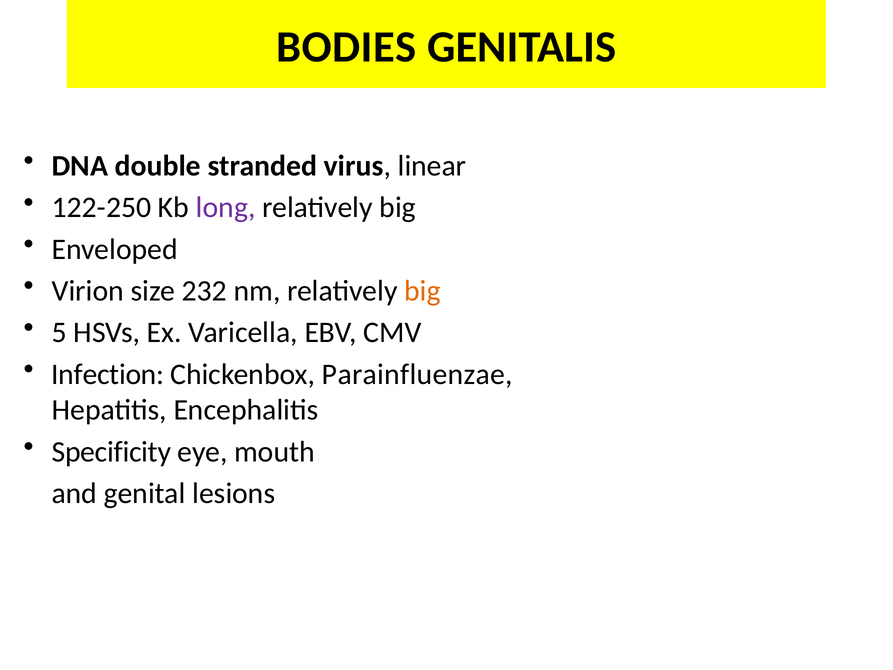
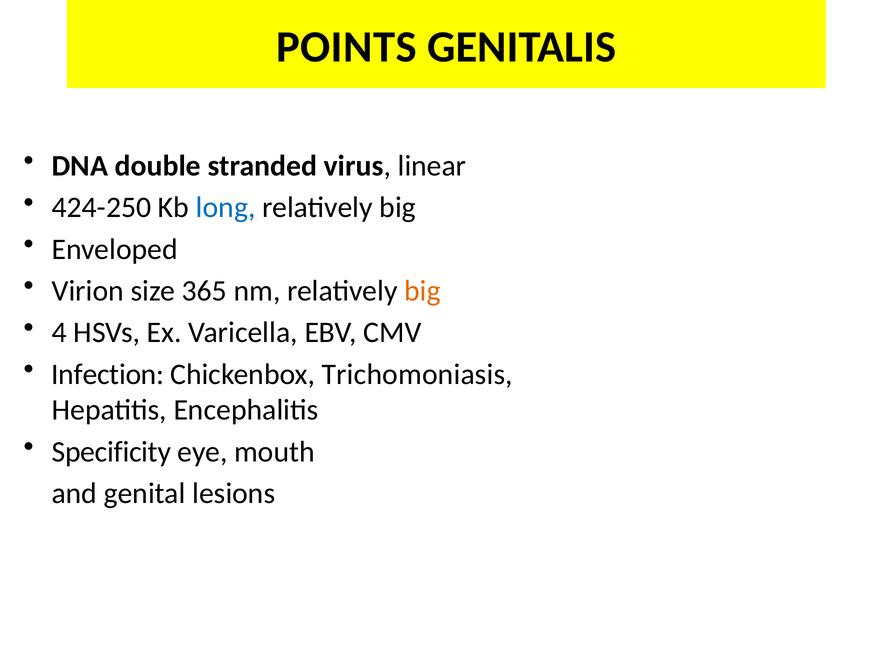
BODIES: BODIES -> POINTS (346, 47)
122-250: 122-250 -> 424-250 (102, 207)
long colour: purple -> blue (226, 207)
232: 232 -> 365 (204, 291)
5: 5 -> 4 (59, 332)
Parainfluenzae: Parainfluenzae -> Trichomoniasis (417, 374)
